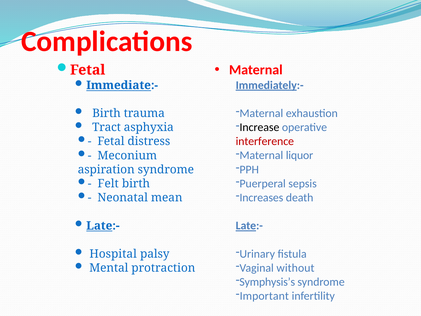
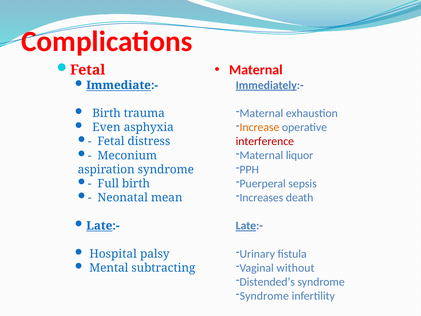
Increase colour: black -> orange (259, 127)
Tract: Tract -> Even (106, 127)
Felt: Felt -> Full (108, 183)
protraction: protraction -> subtracting (163, 268)
Symphysis’s: Symphysis’s -> Distended’s (267, 282)
Important: Important -> Syndrome (264, 296)
